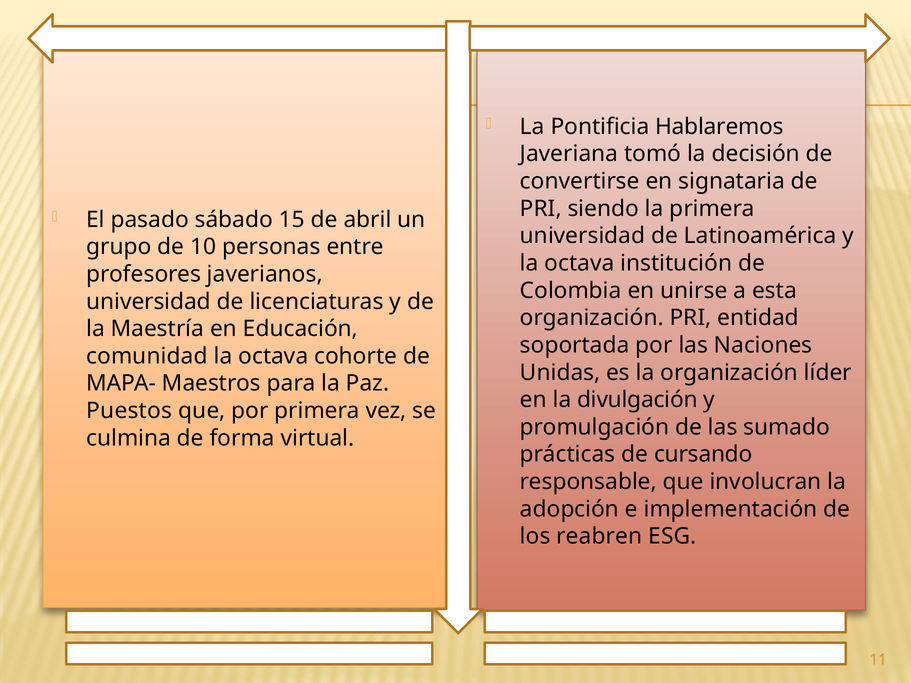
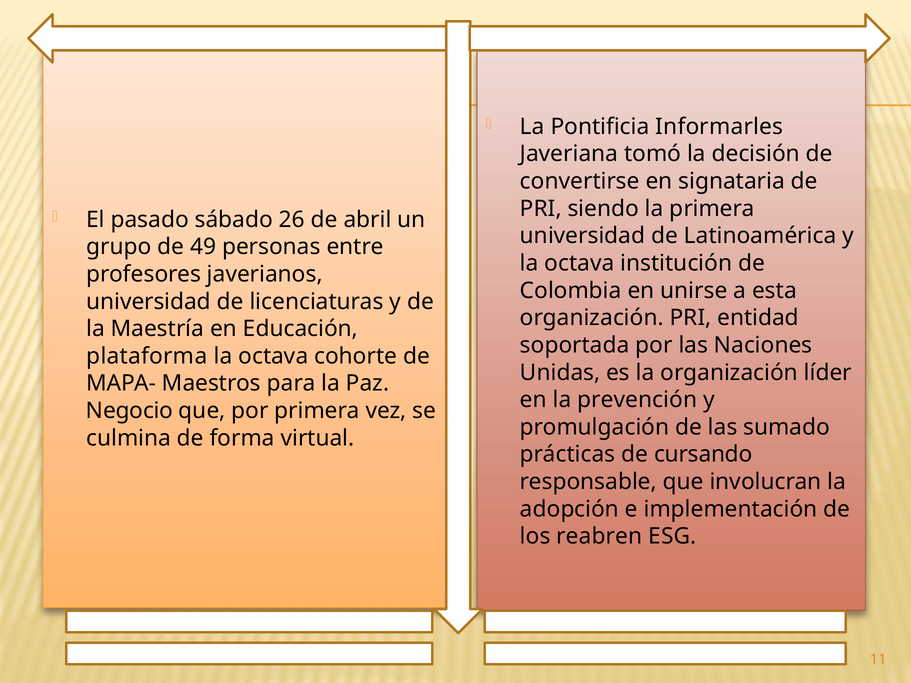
Hablaremos: Hablaremos -> Informarles (719, 127)
15: 15 -> 26 (292, 220)
10: 10 -> 49 (203, 247)
comunidad: comunidad -> plataforma (147, 356)
divulgación: divulgación -> prevención (637, 400)
Puestos: Puestos -> Negocio (130, 411)
